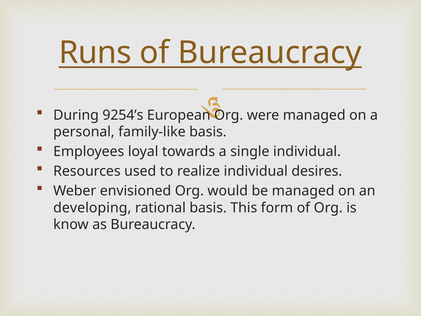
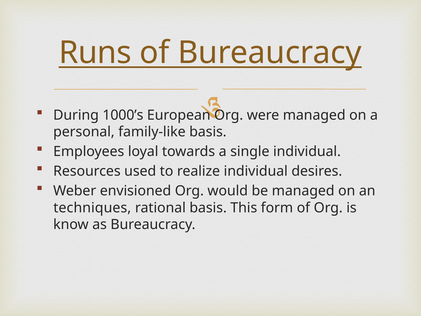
9254’s: 9254’s -> 1000’s (123, 115)
developing: developing -> techniques (92, 208)
